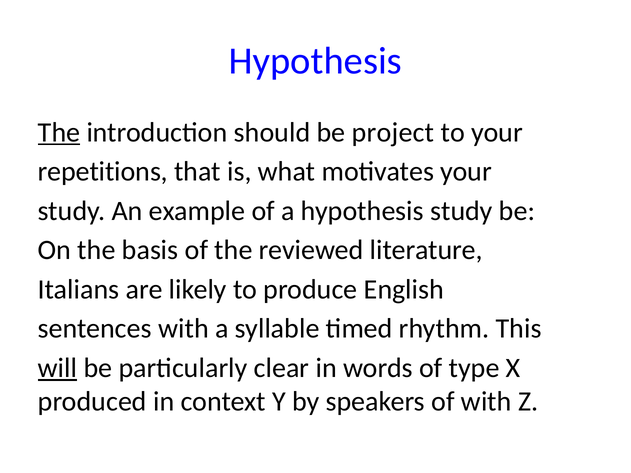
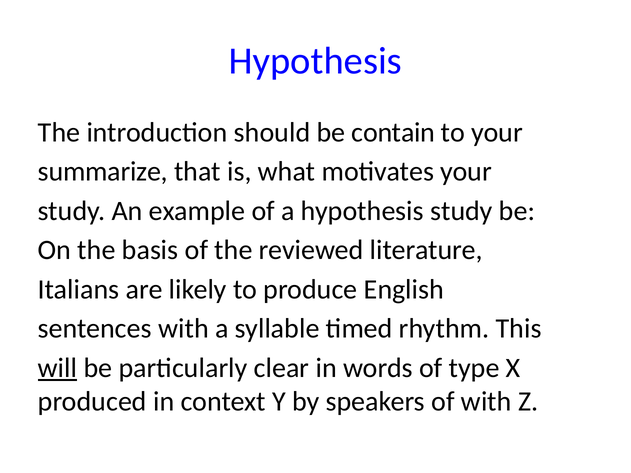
The underline: present -> none (59, 132)
project: project -> contain (393, 132)
repetitions: repetitions -> summarize (103, 172)
